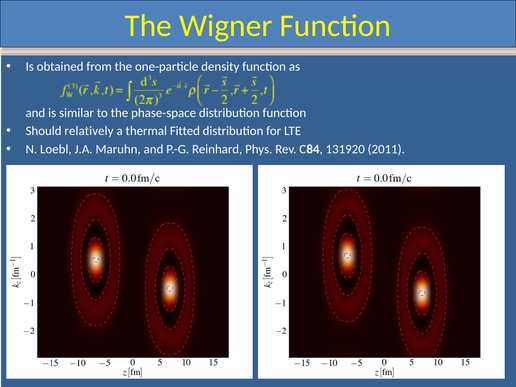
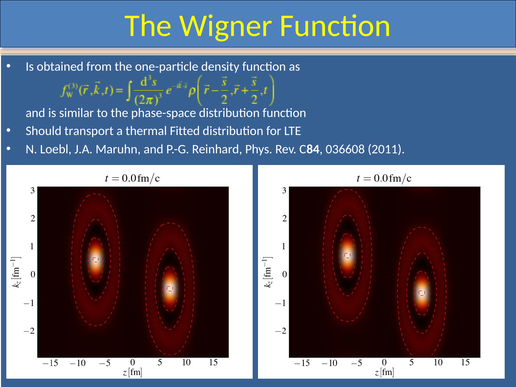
relatively: relatively -> transport (89, 131)
131920: 131920 -> 036608 (345, 149)
